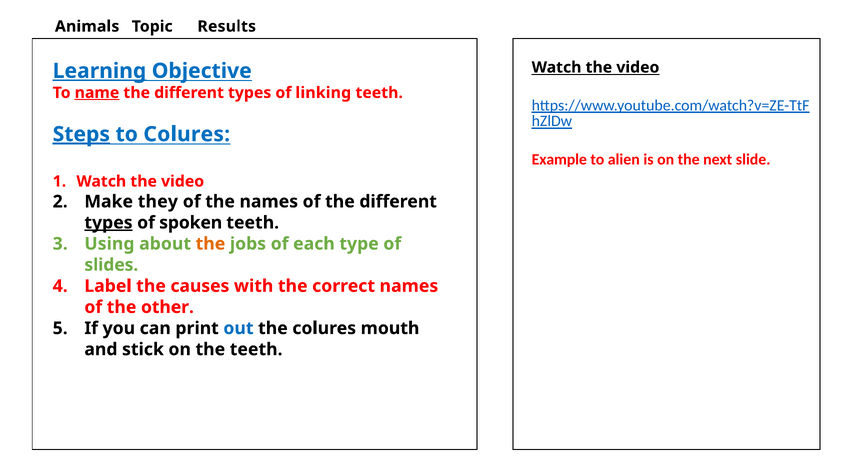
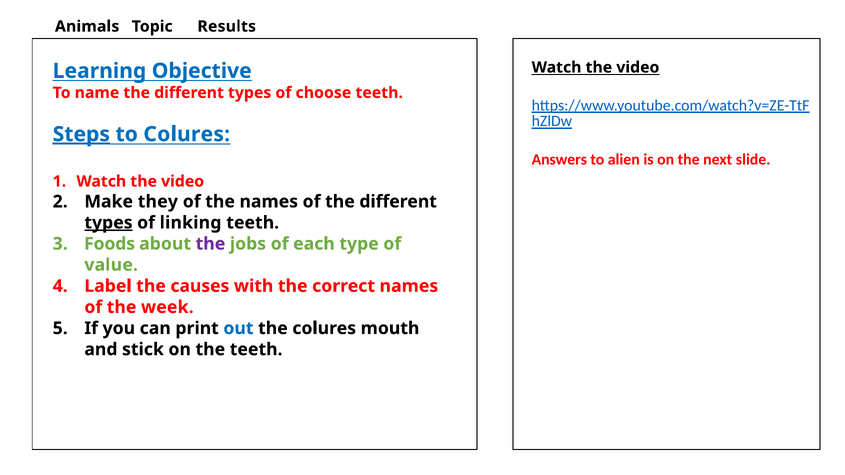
Learning underline: present -> none (99, 71)
name underline: present -> none (97, 93)
linking: linking -> choose (323, 93)
Example: Example -> Answers (559, 160)
spoken: spoken -> linking (191, 223)
Using: Using -> Foods (110, 244)
the colour: orange -> purple (210, 244)
slides: slides -> value (111, 265)
other: other -> week (167, 307)
